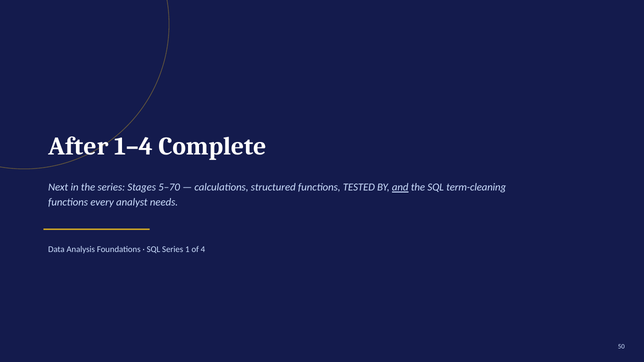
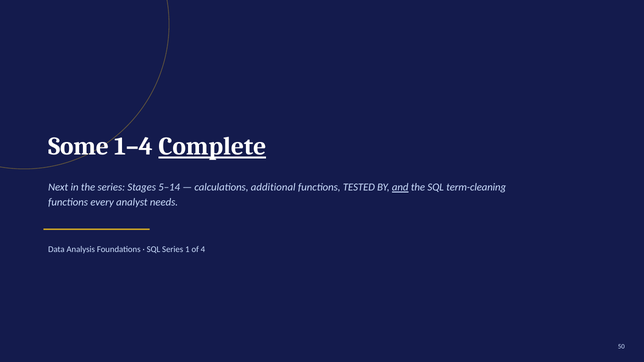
After: After -> Some (79, 147)
Complete underline: none -> present (212, 147)
5–70: 5–70 -> 5–14 (169, 187)
structured: structured -> additional (273, 187)
